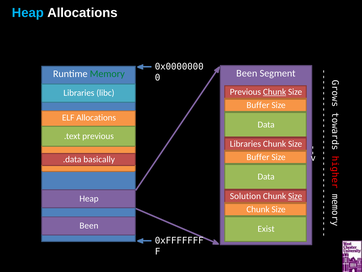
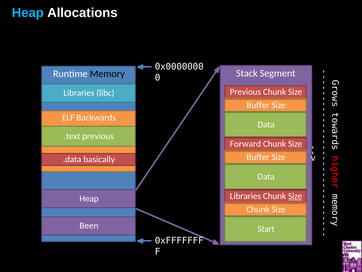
Been: Been -> Stack (247, 73)
Memory colour: green -> black (107, 74)
Chunk underline: present -> none (275, 92)
ELF Allocations: Allocations -> Backwards (96, 117)
Libraries: Libraries -> Forward (245, 144)
Solution: Solution -> Libraries (245, 196)
Exist: Exist -> Start (266, 228)
